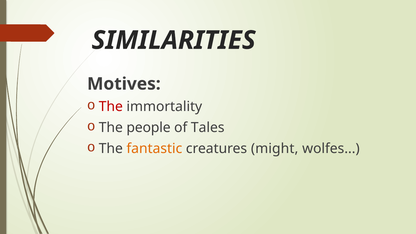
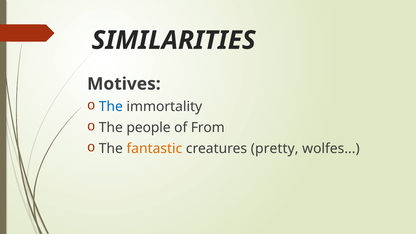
The colour: red -> blue (111, 107)
Tales: Tales -> From (208, 128)
might: might -> pretty (275, 149)
